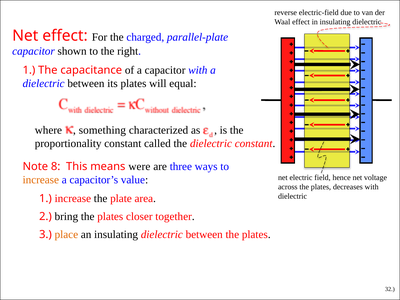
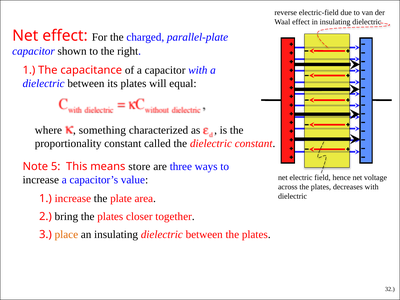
8: 8 -> 5 (56, 166)
were: were -> store (139, 166)
increase colour: orange -> black (41, 180)
